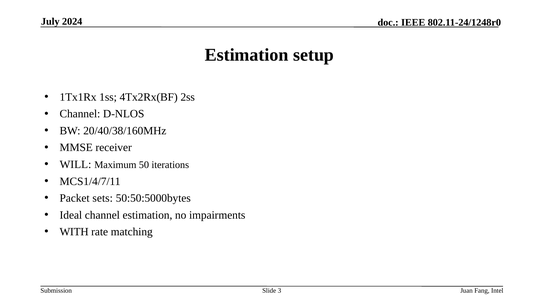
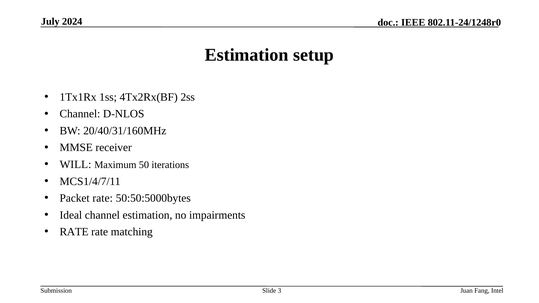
20/40/38/160MHz: 20/40/38/160MHz -> 20/40/31/160MHz (125, 131)
Packet sets: sets -> rate (103, 198)
WITH: WITH -> RATE (74, 232)
